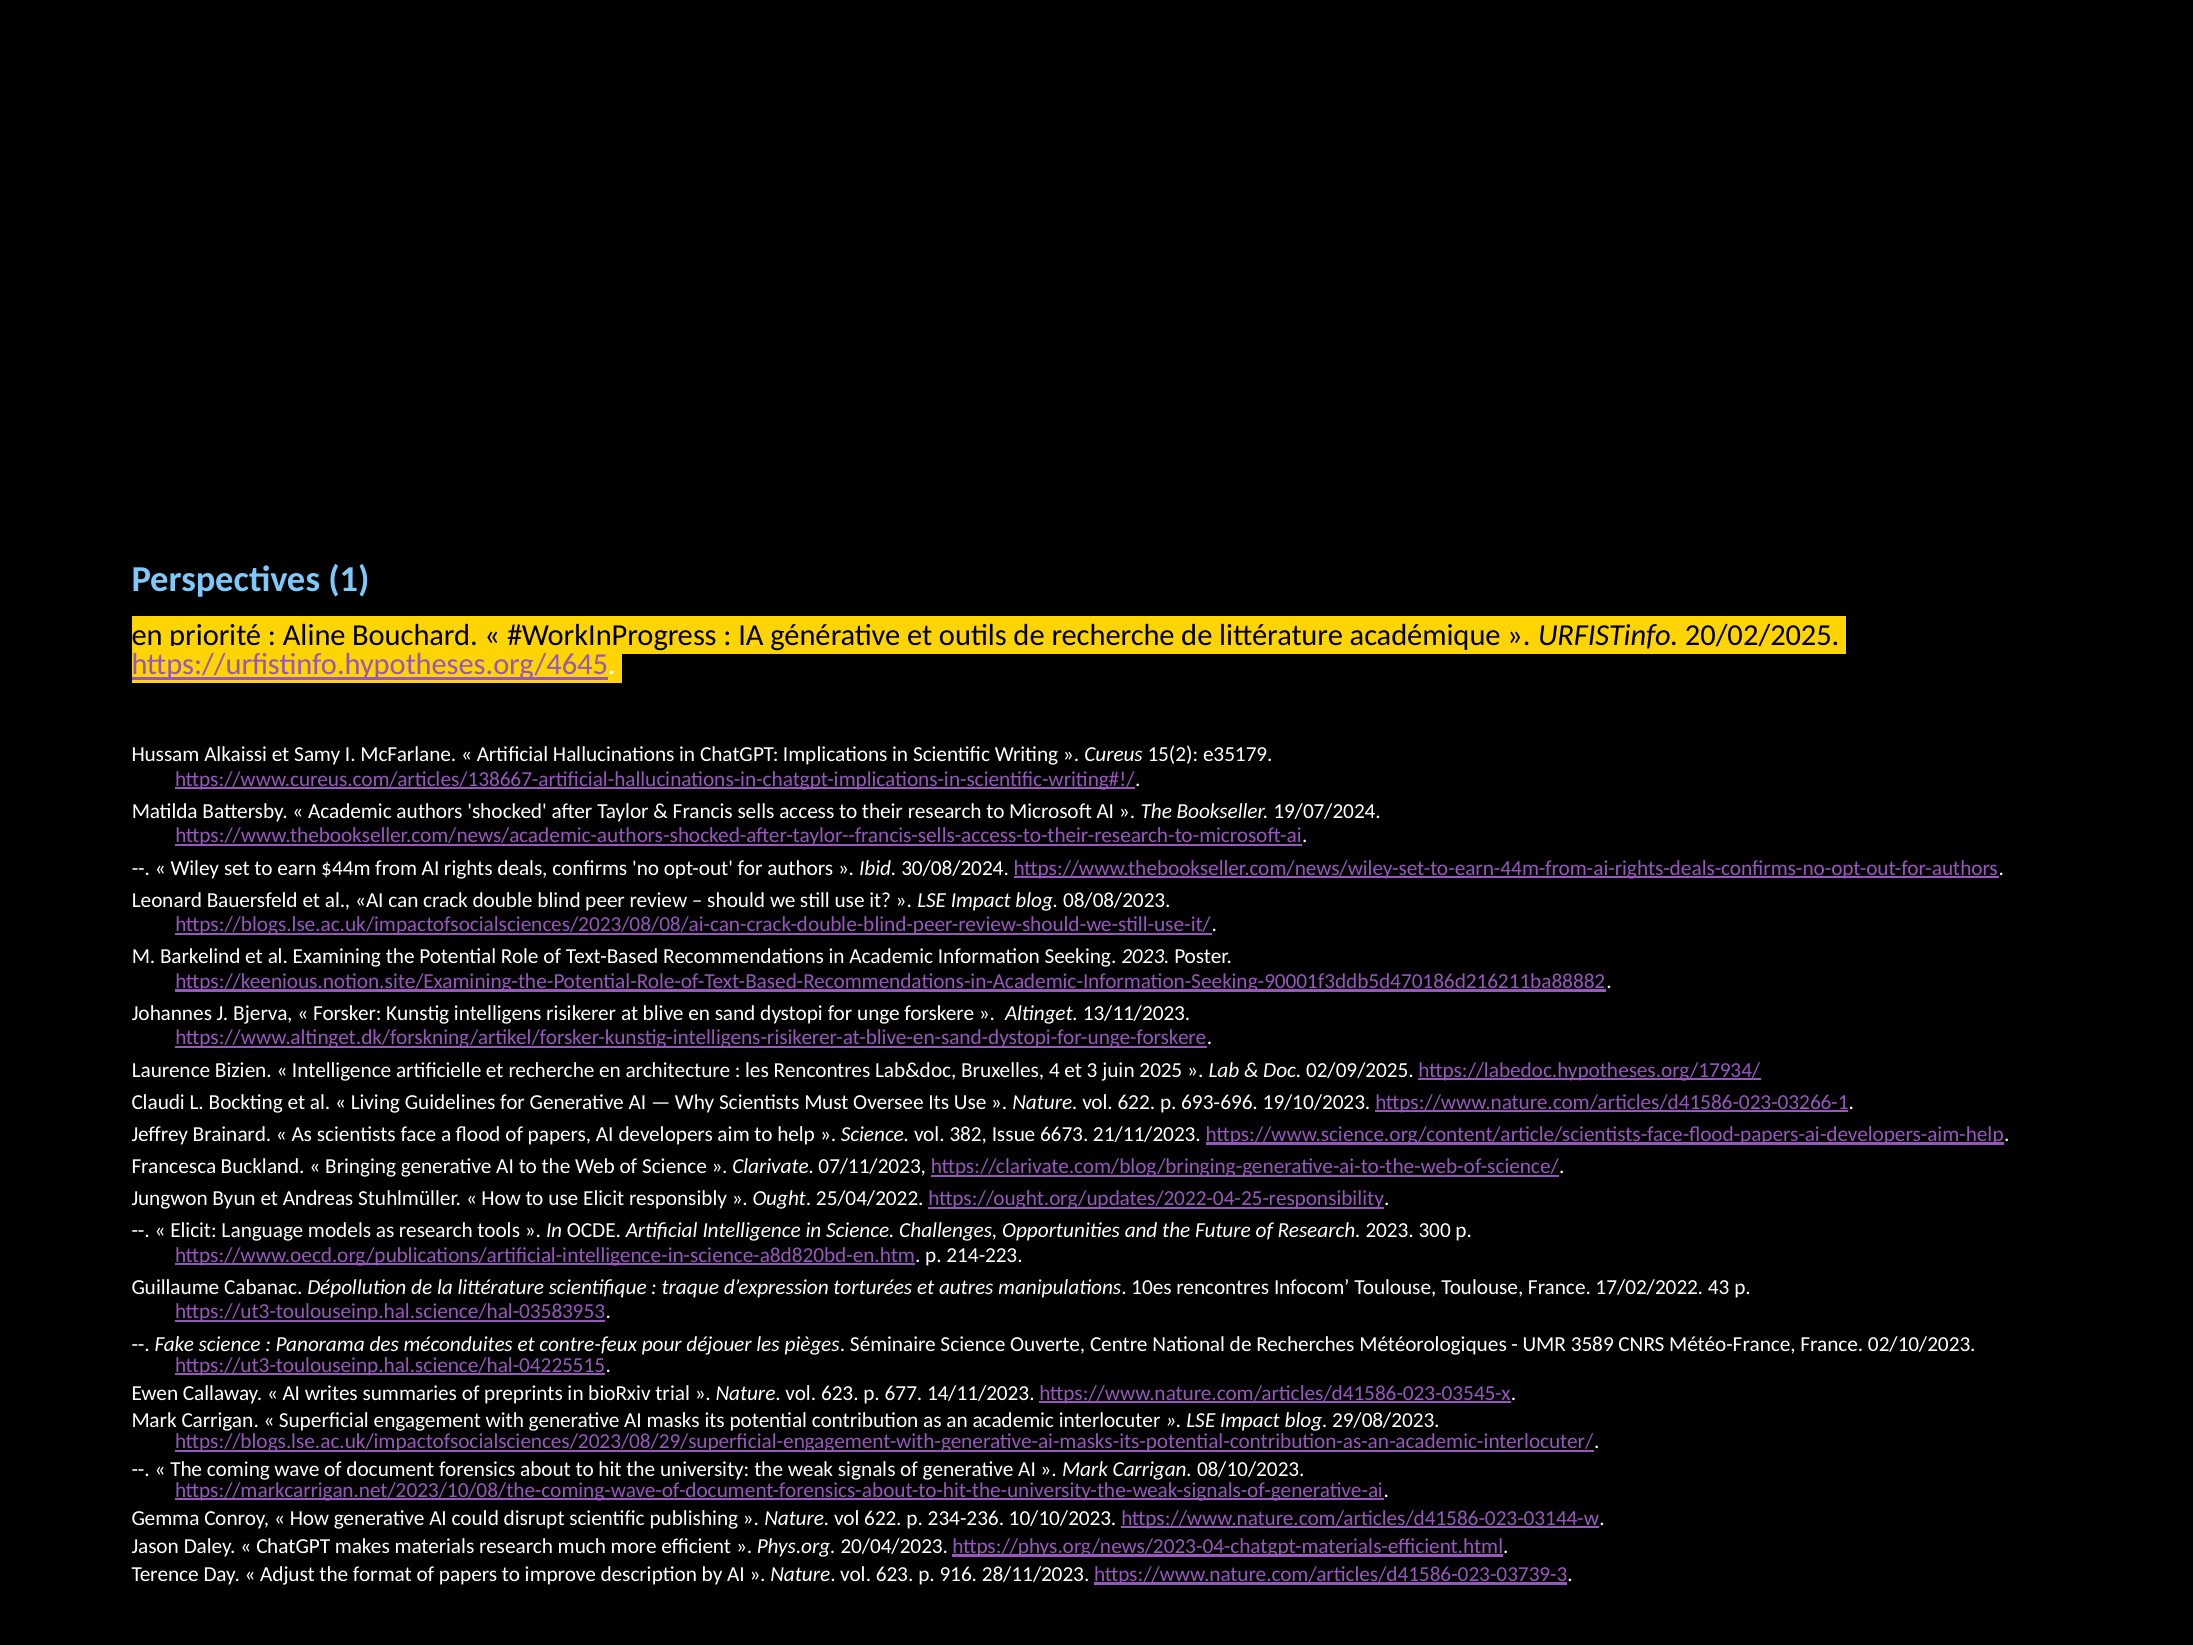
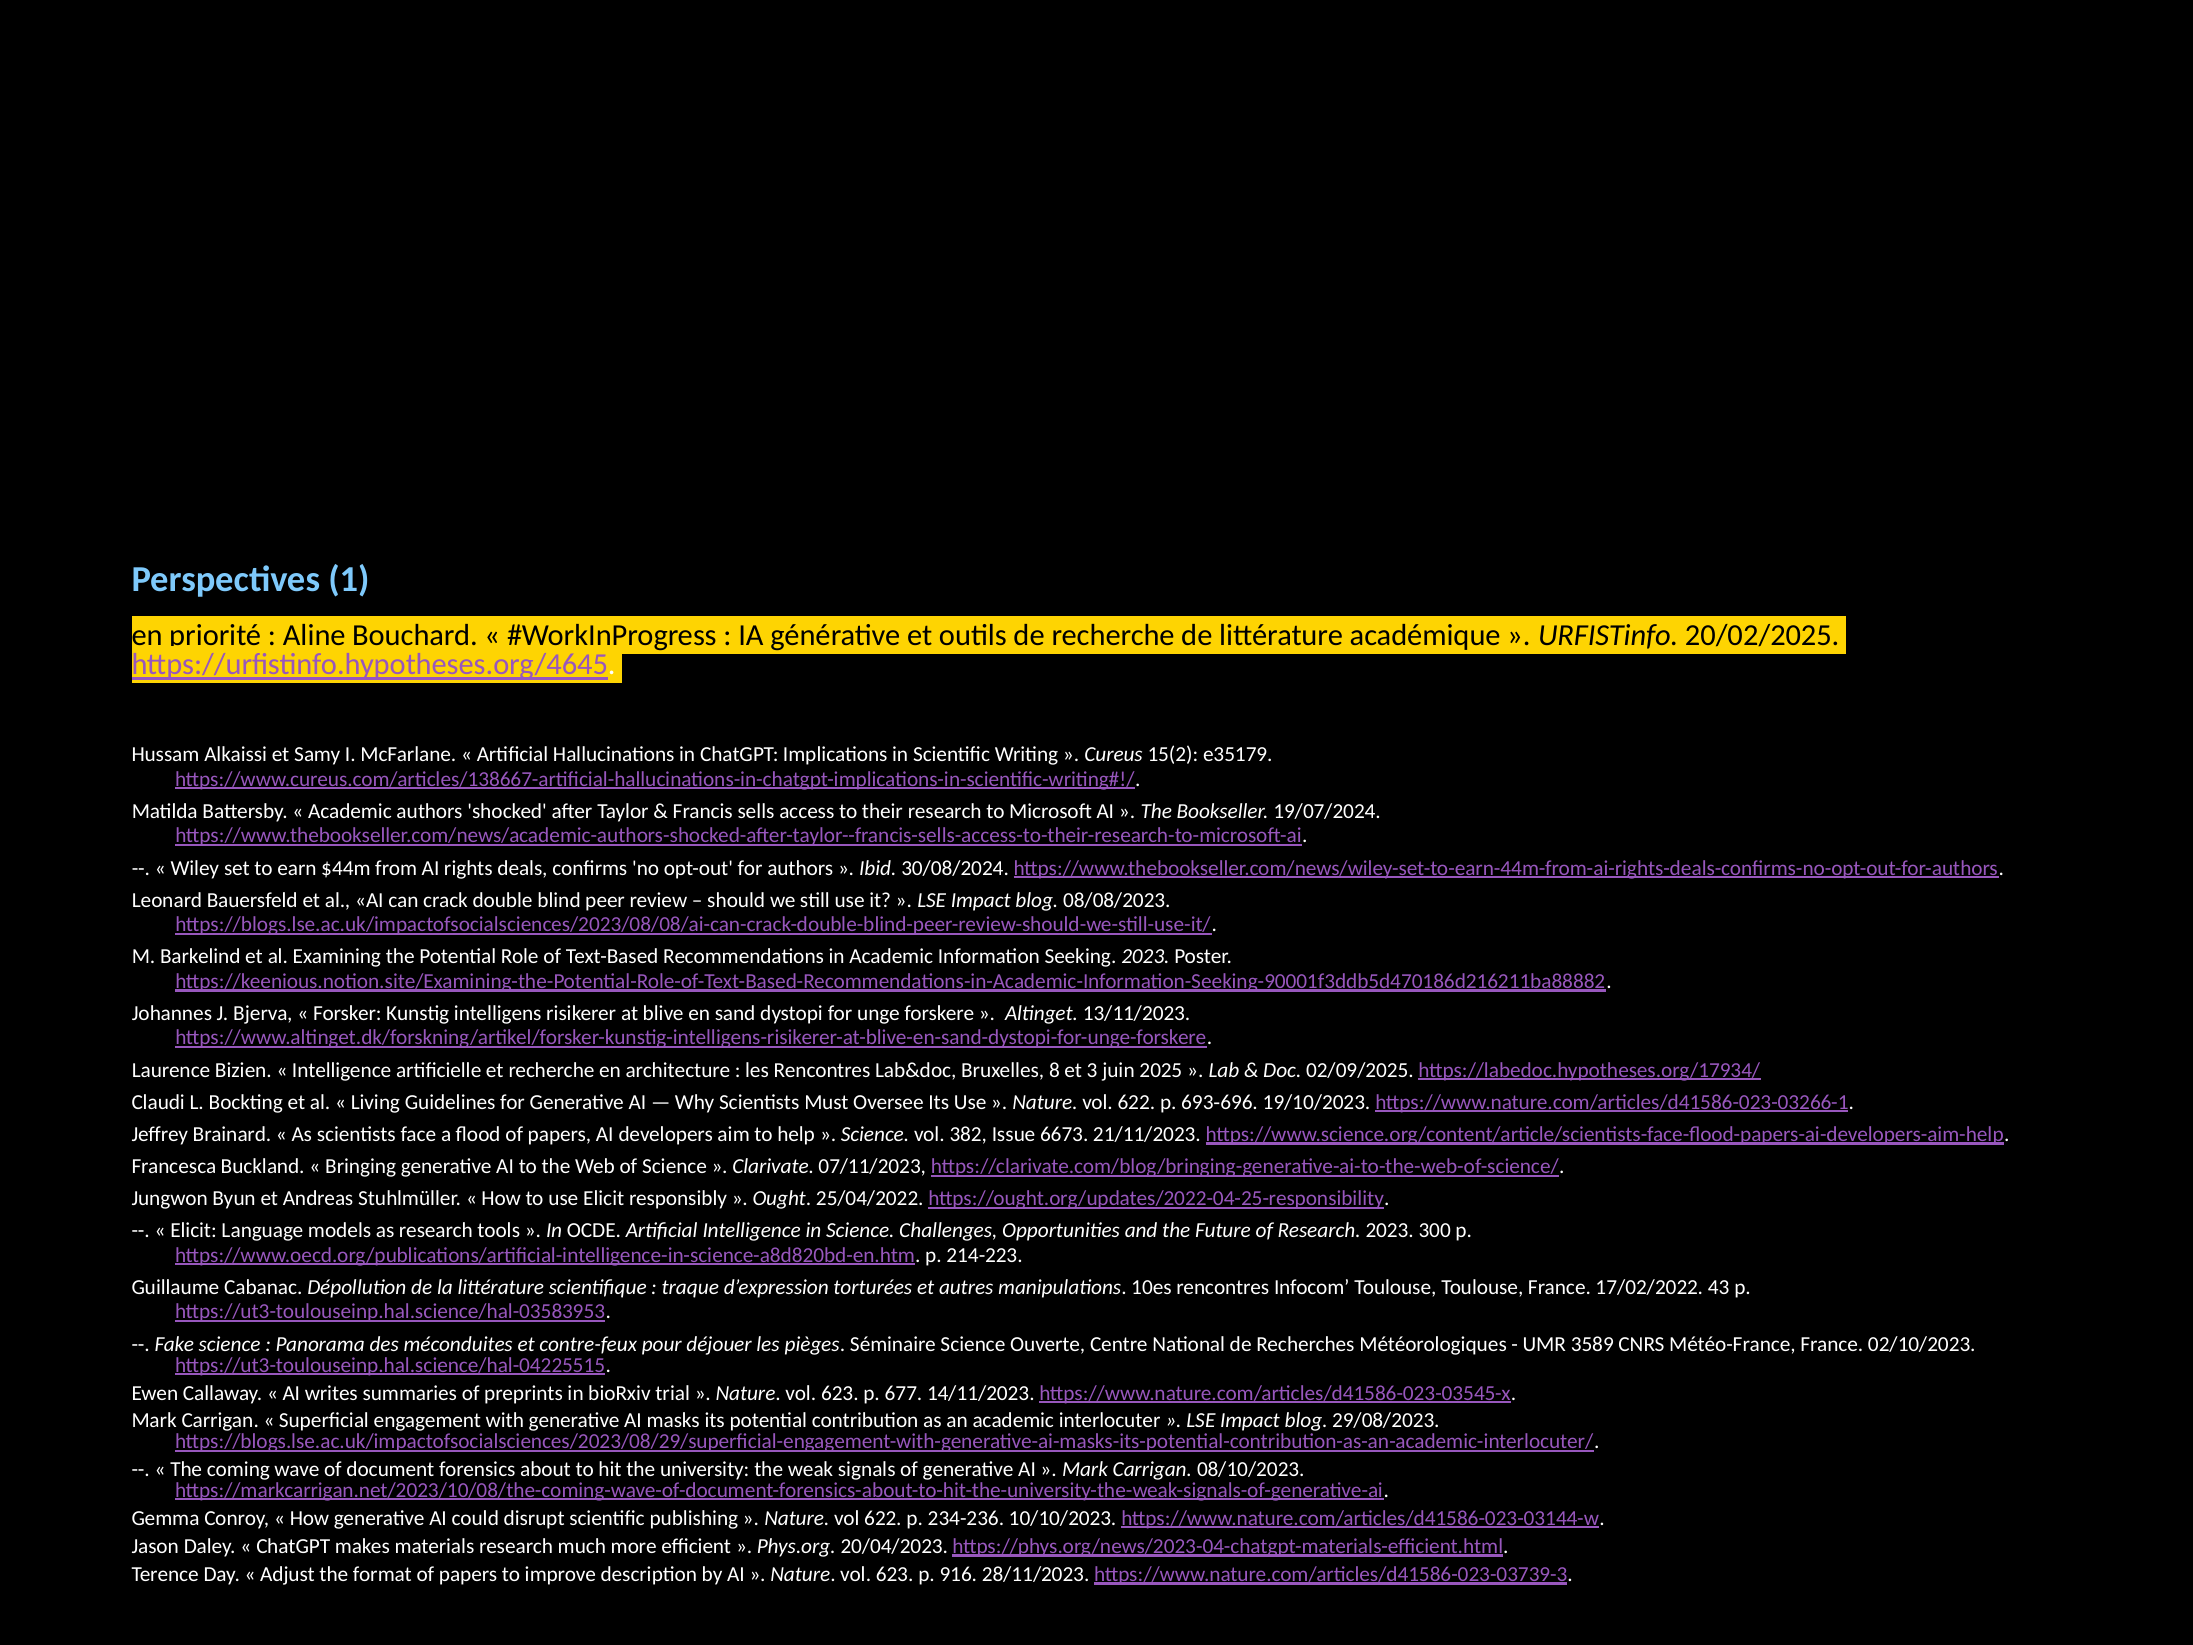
4: 4 -> 8 (1054, 1070)
